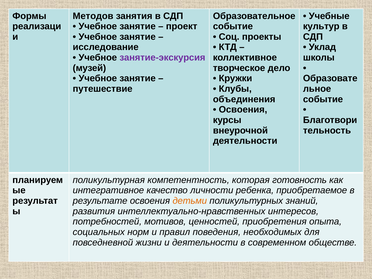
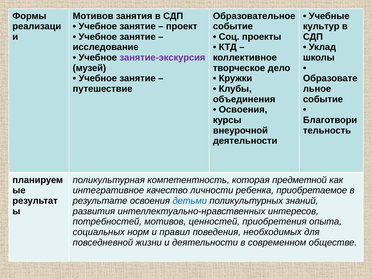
Методов: Методов -> Мотивов (93, 16)
готовность: готовность -> предметной (300, 180)
детьми colour: orange -> blue (190, 201)
